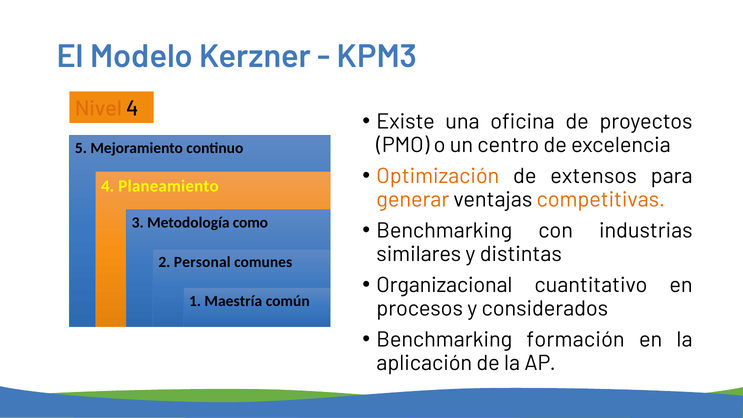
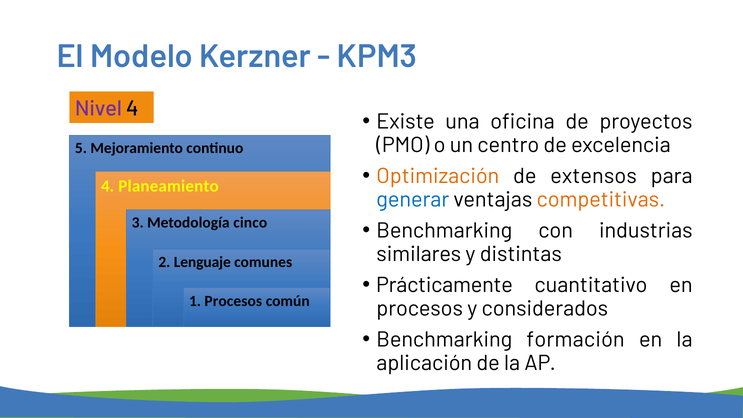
Nivel colour: orange -> purple (98, 109)
generar colour: orange -> blue (413, 199)
como: como -> cinco (250, 223)
Personal: Personal -> Lenguaje (202, 262)
Organizacional: Organizacional -> Prácticamente (444, 285)
1 Maestría: Maestría -> Procesos (233, 301)
